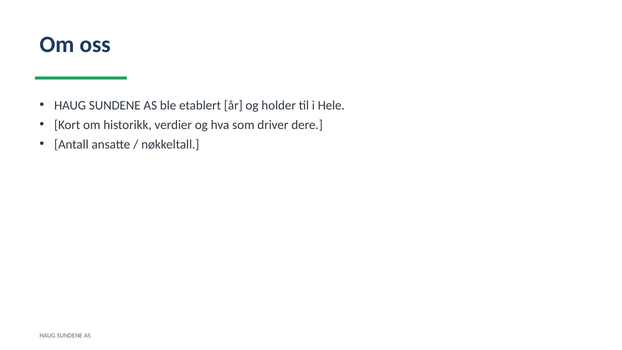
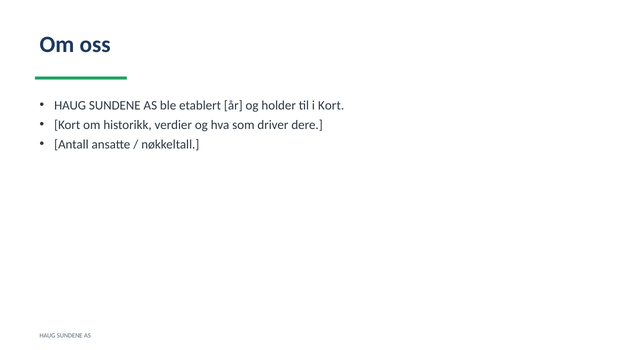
i Hele: Hele -> Kort (331, 105)
